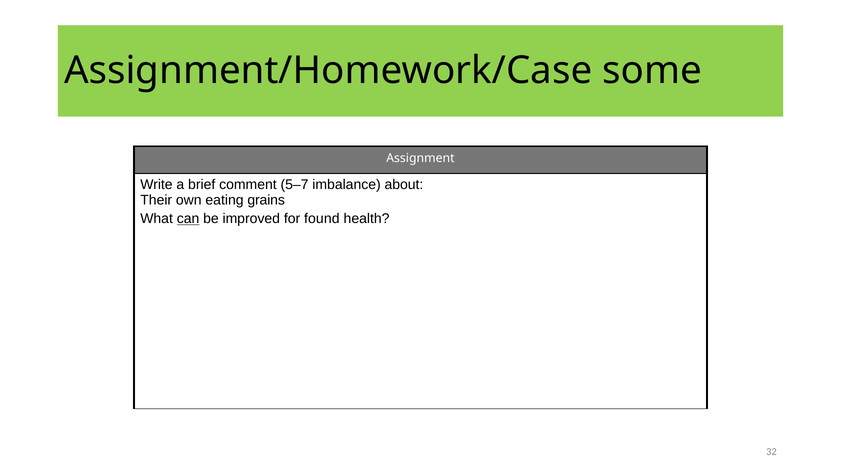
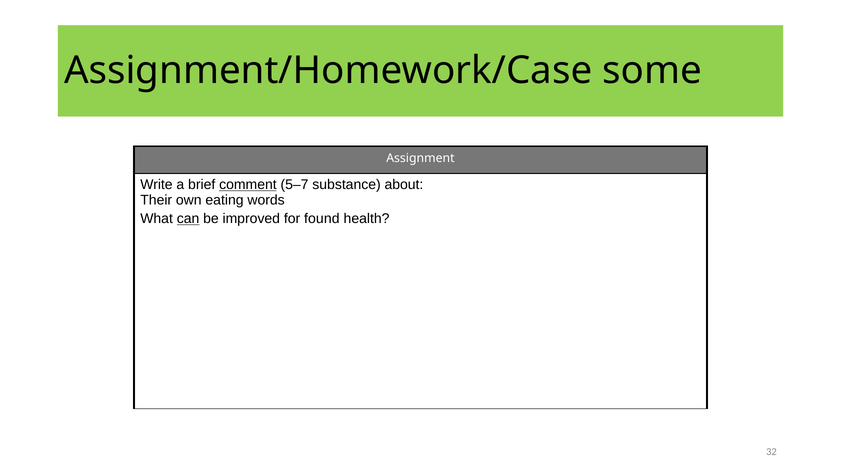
comment underline: none -> present (248, 185)
imbalance: imbalance -> substance (347, 185)
grains: grains -> words (266, 200)
